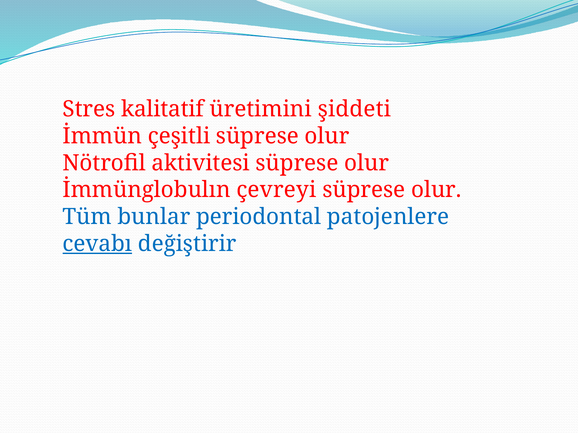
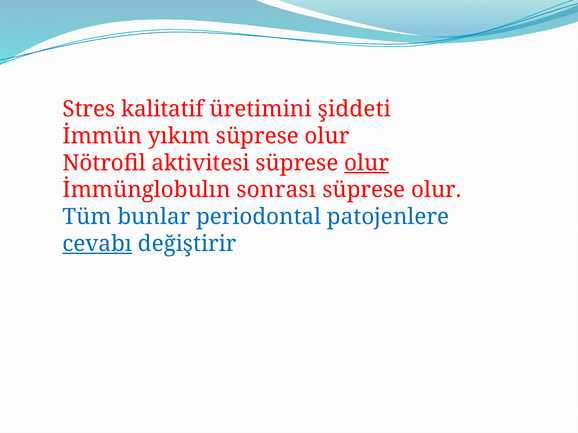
çeşitli: çeşitli -> yıkım (179, 136)
olur underline: none -> present (367, 163)
çevreyi: çevreyi -> sonrası (276, 190)
